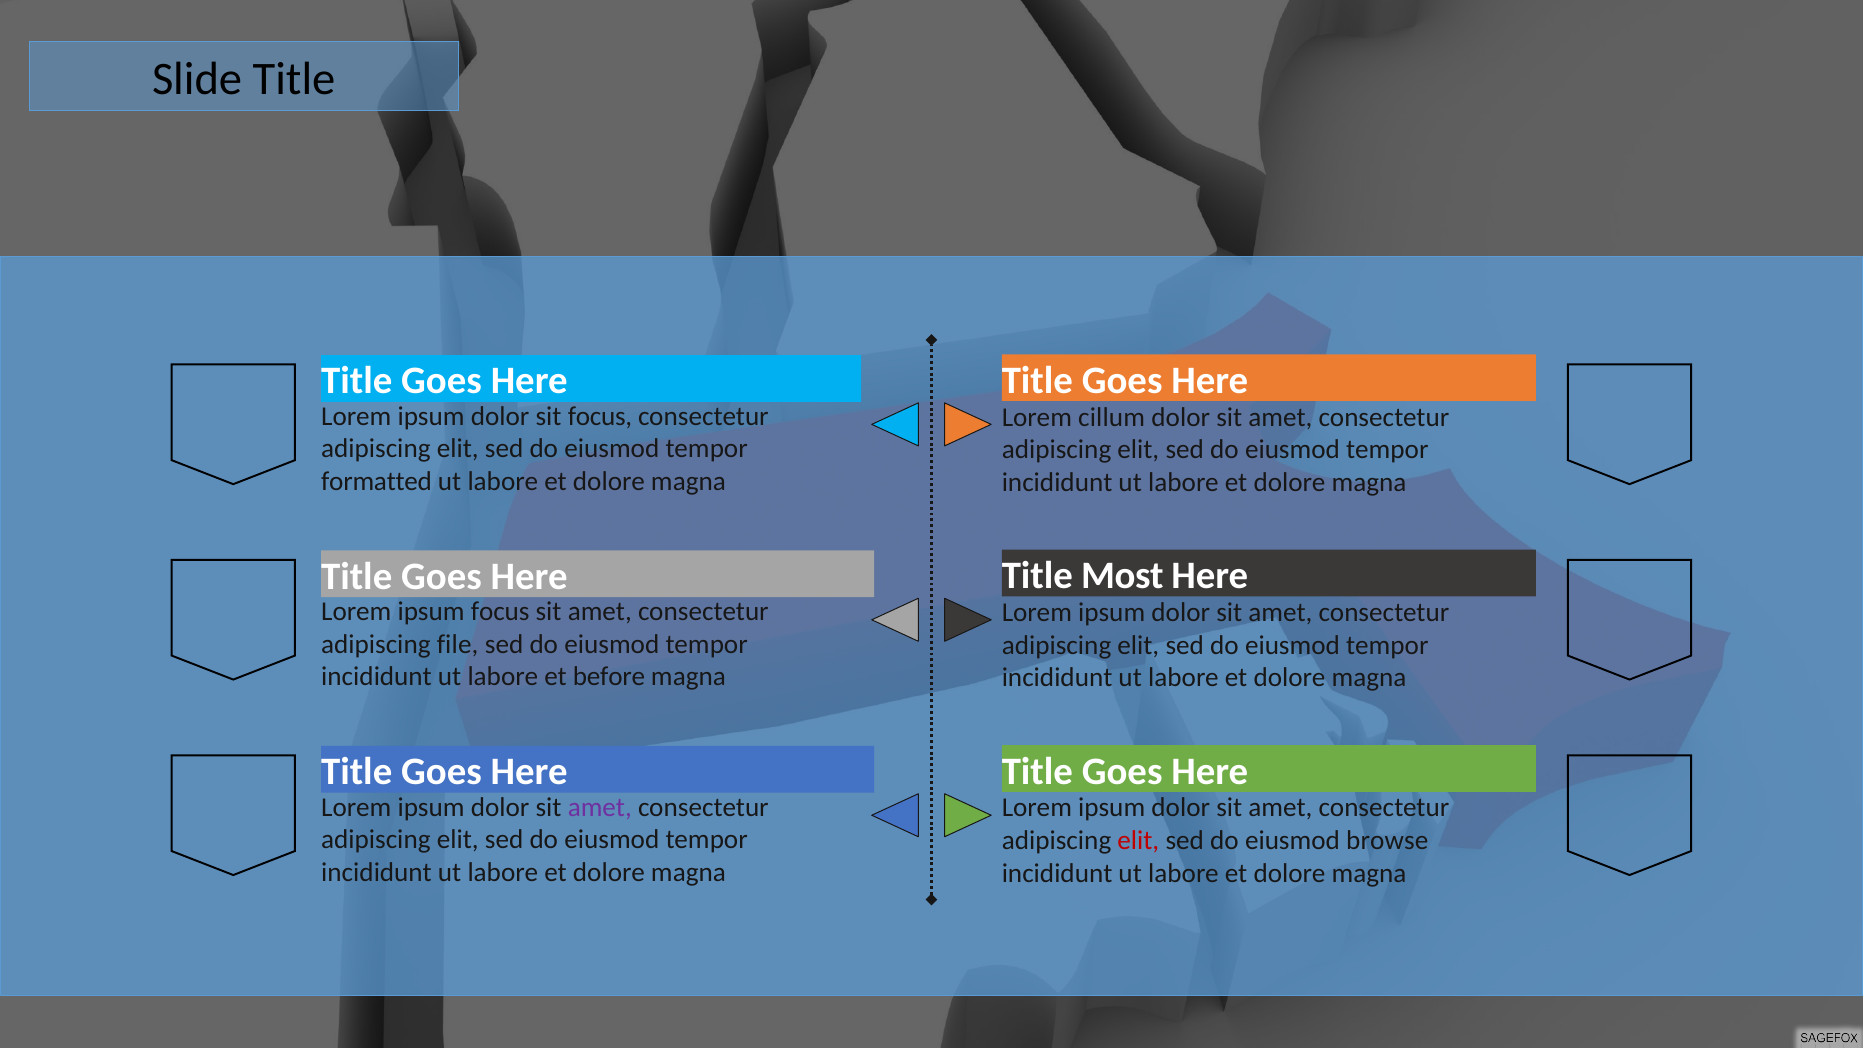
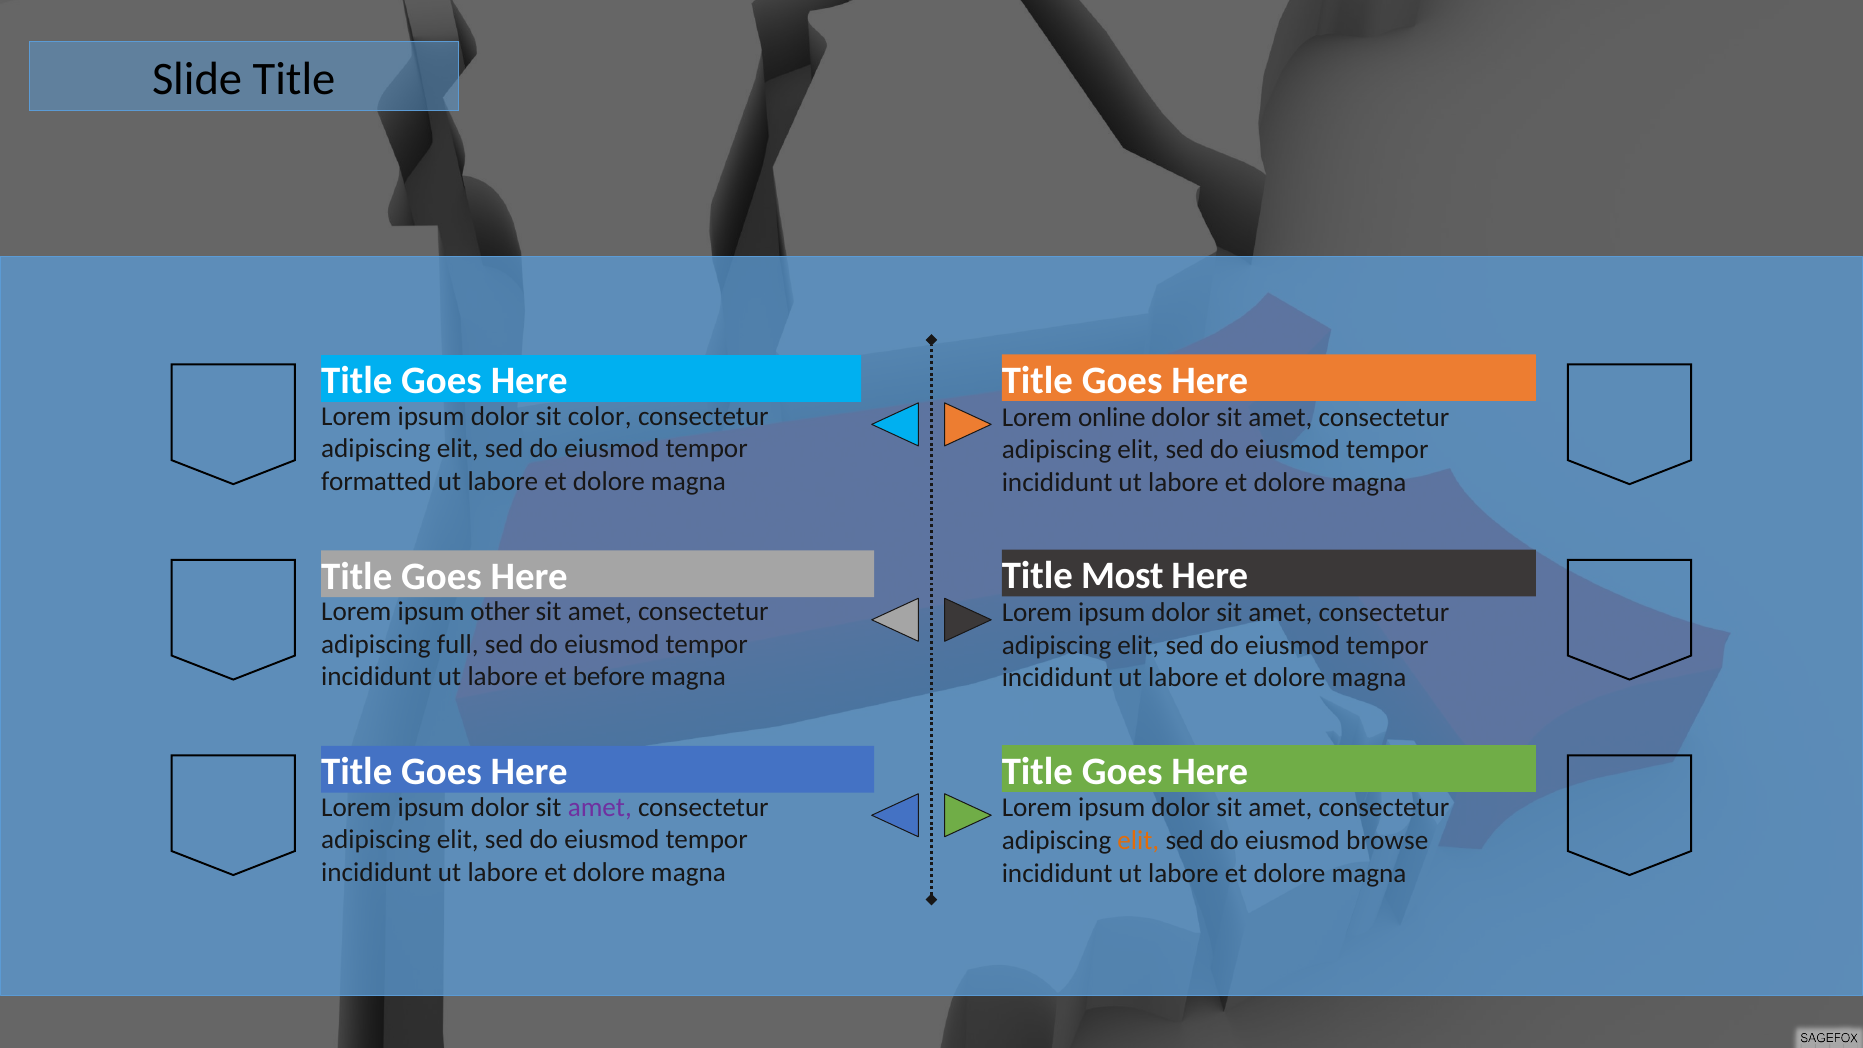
sit focus: focus -> color (600, 416)
cillum: cillum -> online (1112, 417)
ipsum focus: focus -> other (500, 612)
file: file -> full (458, 644)
elit colour: red -> orange (1138, 840)
